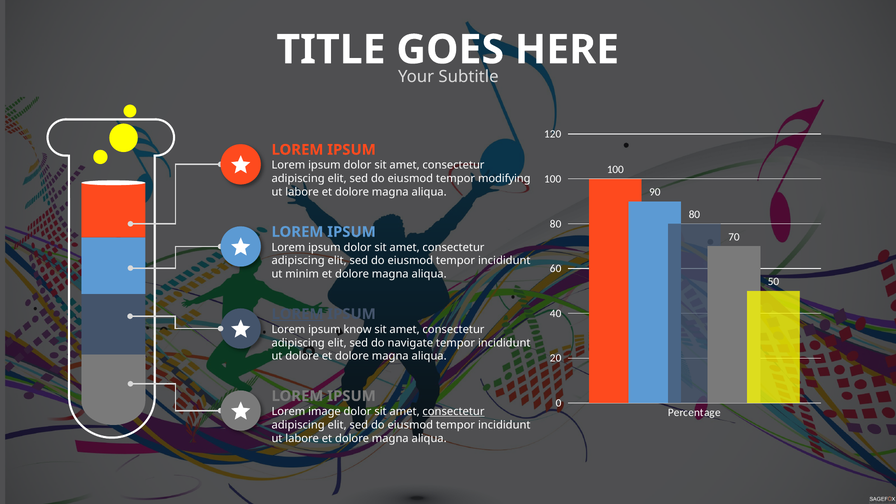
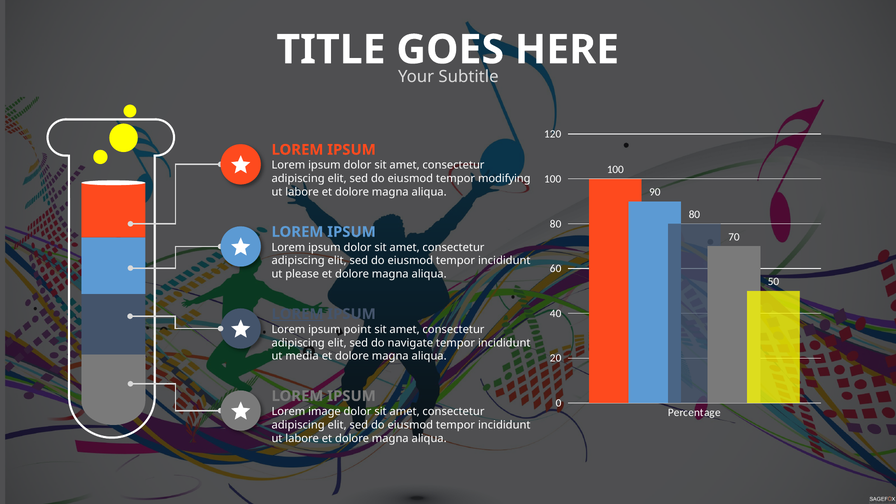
minim: minim -> please (302, 274)
know: know -> point (357, 329)
ut dolore: dolore -> media (302, 356)
consectetur underline: present -> none (453, 411)
